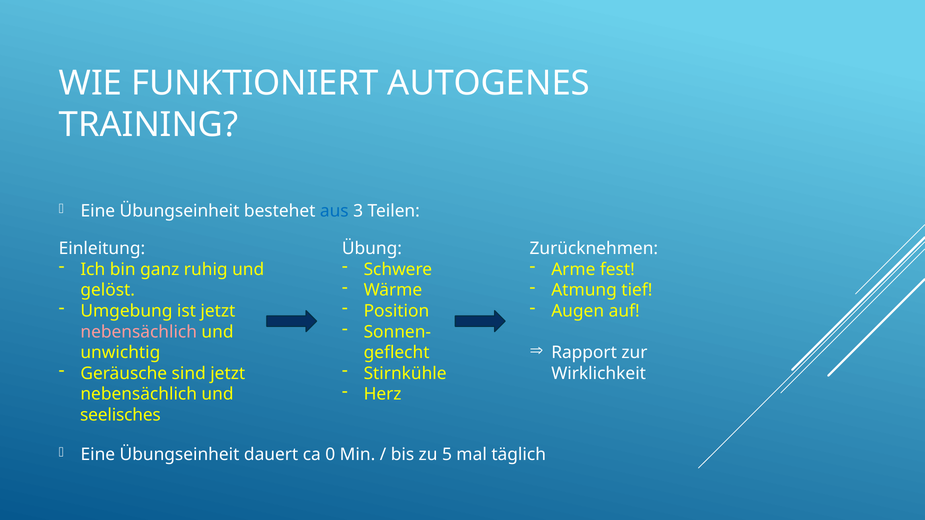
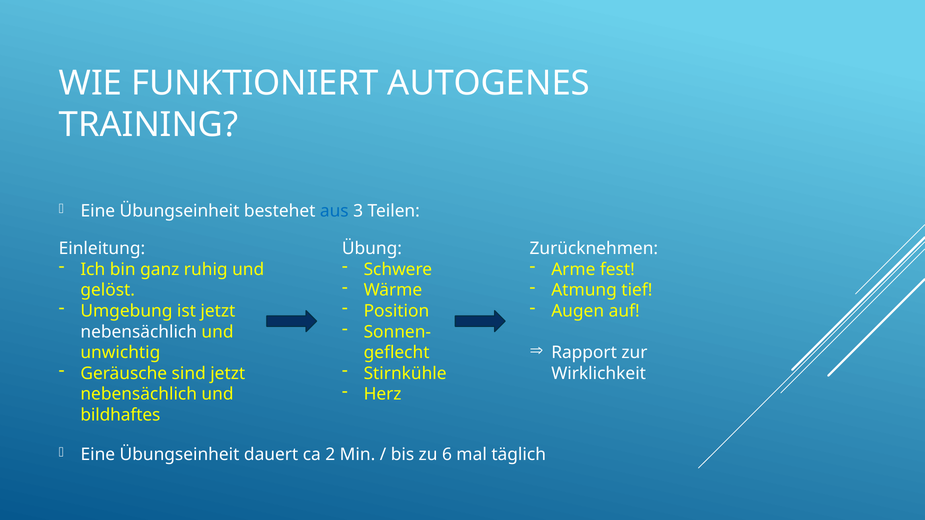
nebensächlich colour: pink -> white (139, 332)
seelisches: seelisches -> bildhaftes (120, 415)
0: 0 -> 2 (330, 455)
5: 5 -> 6 (447, 455)
